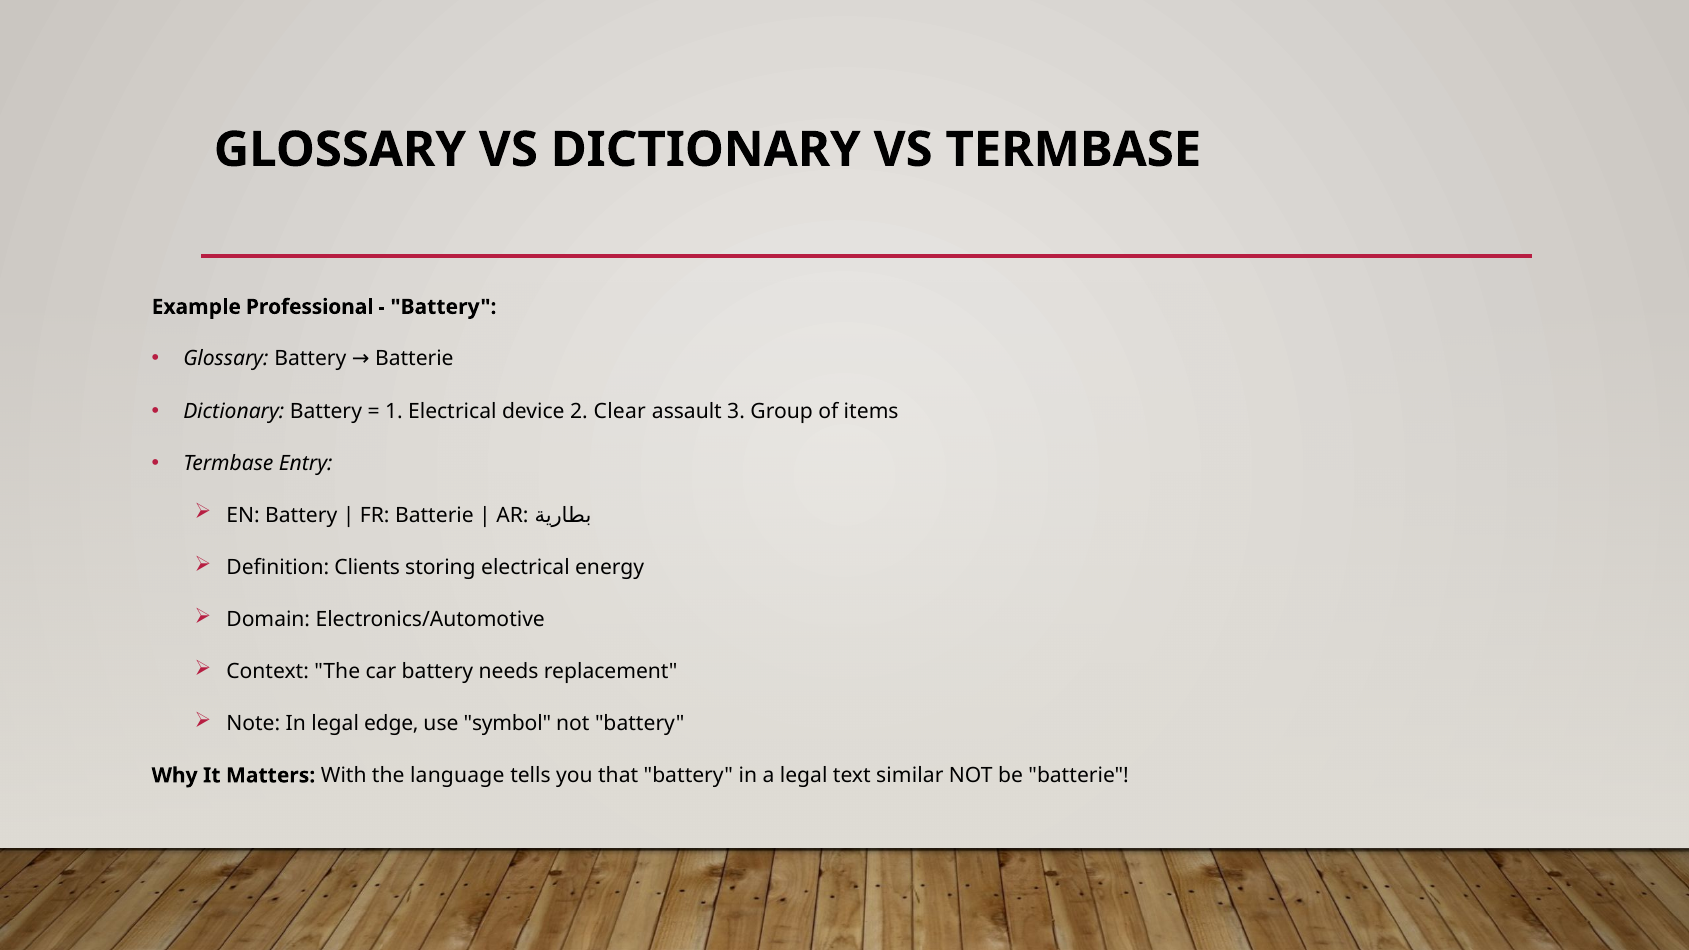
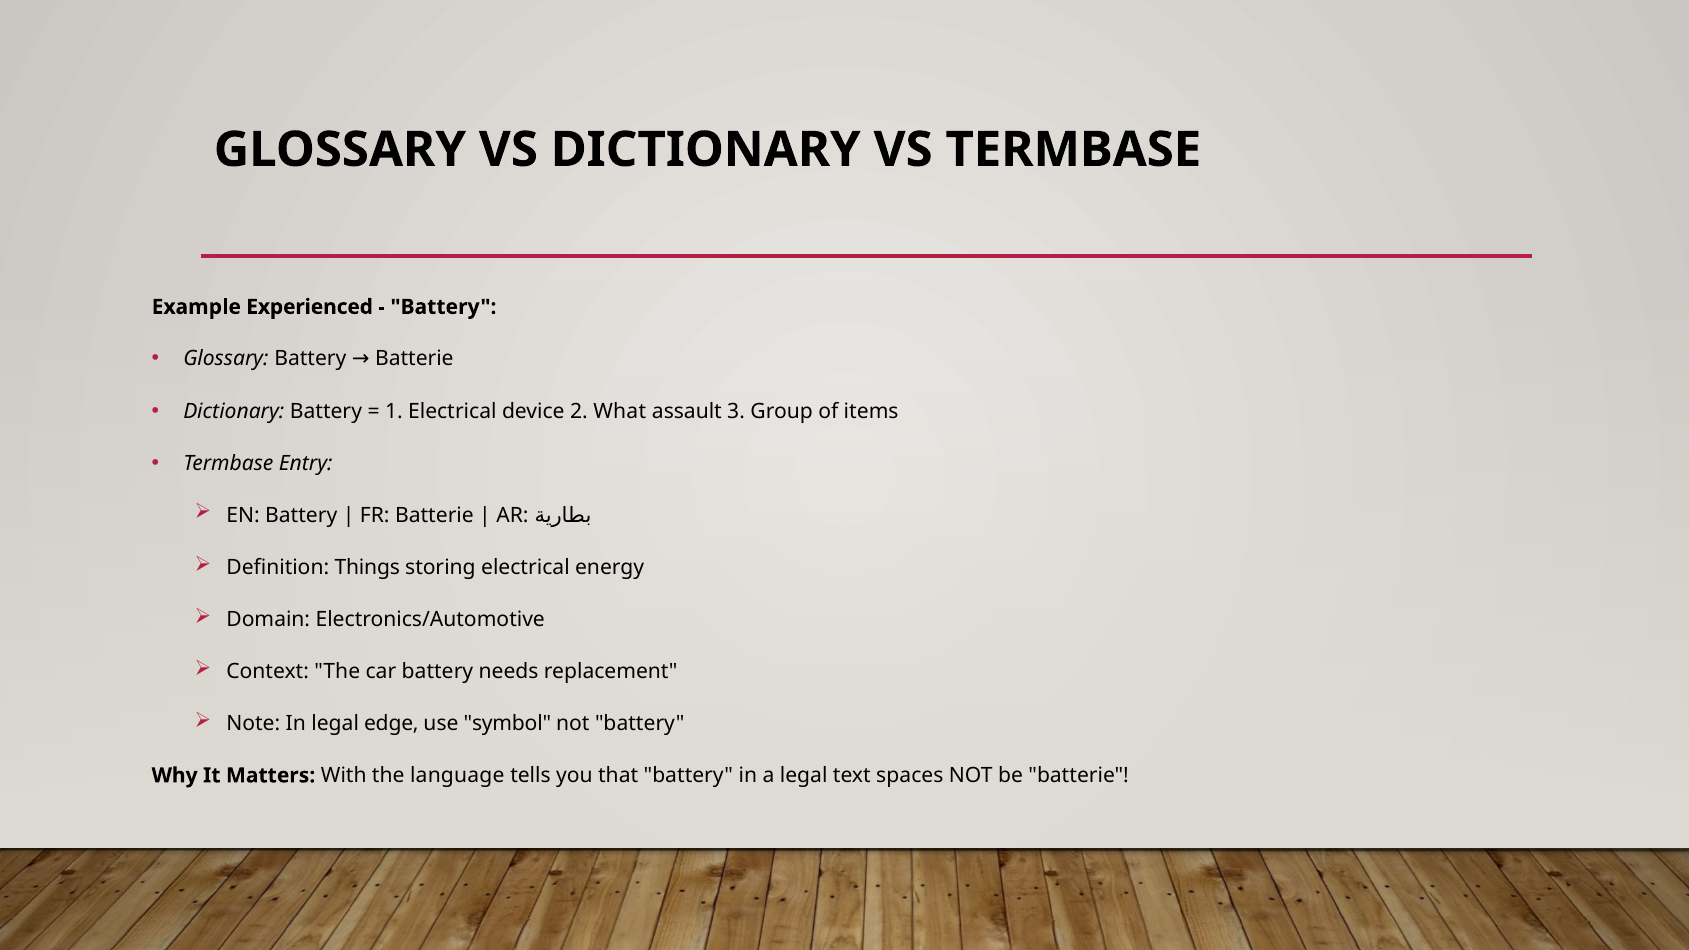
Professional: Professional -> Experienced (310, 307)
Clear: Clear -> What (620, 411)
Clients: Clients -> Things (367, 567)
similar: similar -> spaces (910, 776)
